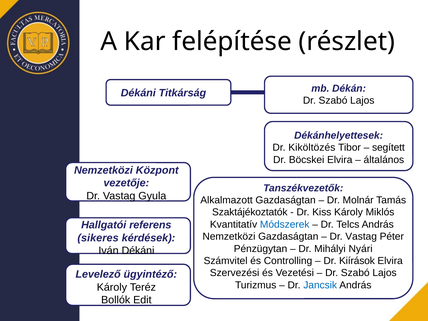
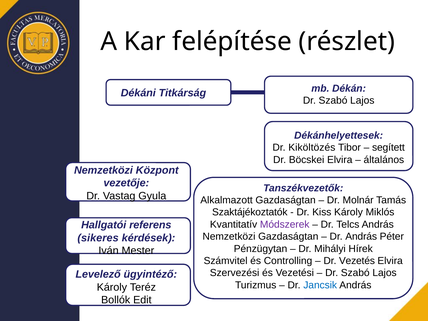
Módszerek colour: blue -> purple (285, 224)
Vastag: Vastag -> András (361, 237)
Nyári: Nyári -> Hírek (361, 249)
Iván Dékáni: Dékáni -> Mester (138, 251)
Kiírások: Kiírások -> Vezetés (357, 261)
